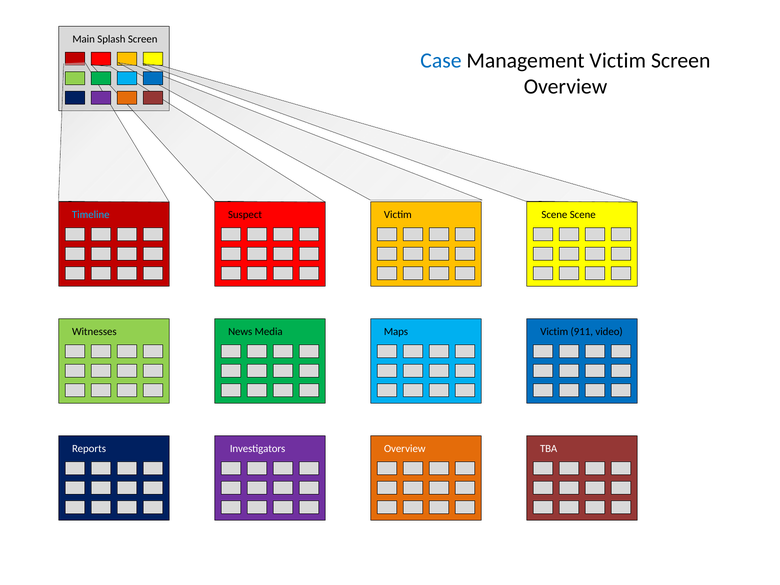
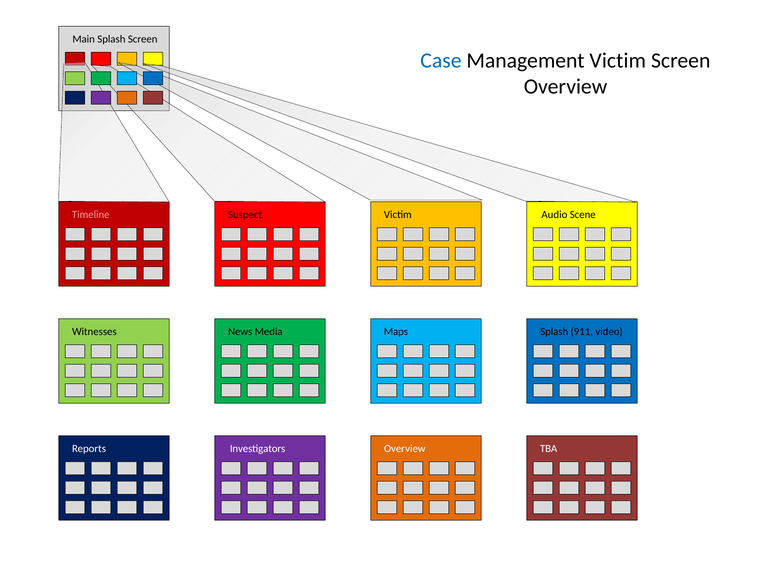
Timeline colour: light blue -> pink (91, 215)
Victim Scene: Scene -> Audio (554, 215)
Maps Victim: Victim -> Splash (554, 332)
